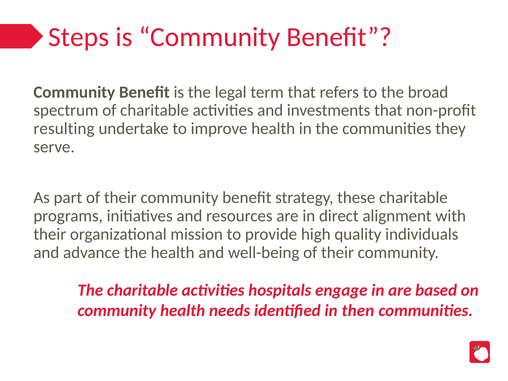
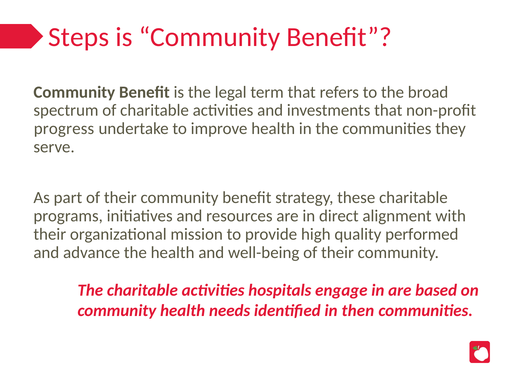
resulting: resulting -> progress (64, 129)
individuals: individuals -> performed (422, 234)
